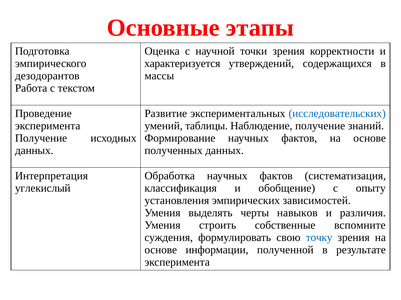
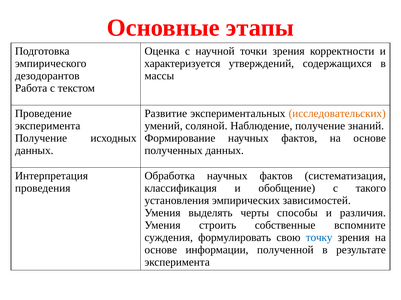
исследовательских colour: blue -> orange (337, 114)
таблицы: таблицы -> соляной (206, 126)
углекислый: углекислый -> проведения (43, 189)
опыту: опыту -> такого (371, 189)
навыков: навыков -> способы (297, 213)
